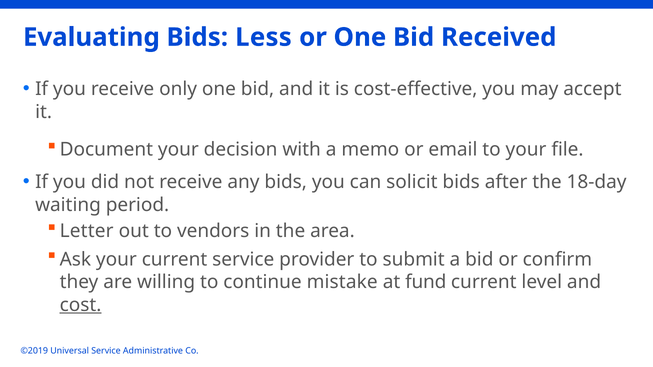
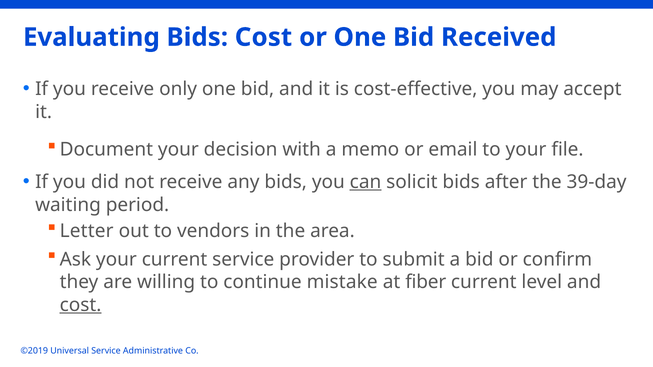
Bids Less: Less -> Cost (263, 37)
can underline: none -> present (366, 182)
18-day: 18-day -> 39-day (597, 182)
fund: fund -> fiber (426, 282)
